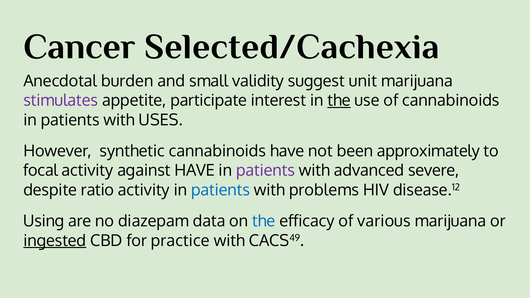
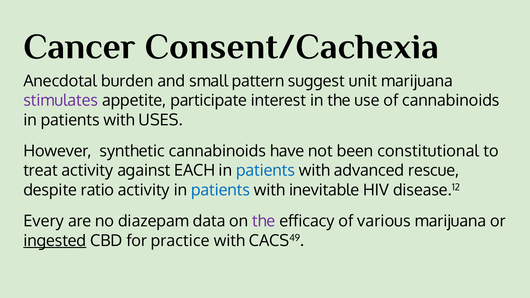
Selected/Cachexia: Selected/Cachexia -> Consent/Cachexia (292, 47)
validity: validity -> pattern (258, 81)
the underline: present -> none (339, 101)
approximately: approximately -> constitutional (428, 151)
focal: focal -> treat (41, 171)
against HAVE: HAVE -> EACH (195, 171)
patients colour: purple -> blue (265, 171)
severe: severe -> rescue (434, 171)
problems: problems -> inevitable (324, 190)
Using: Using -> Every (44, 221)
the colour: blue -> purple (264, 221)
